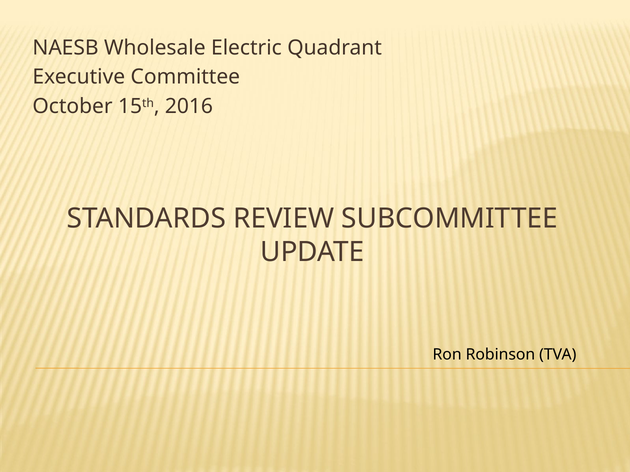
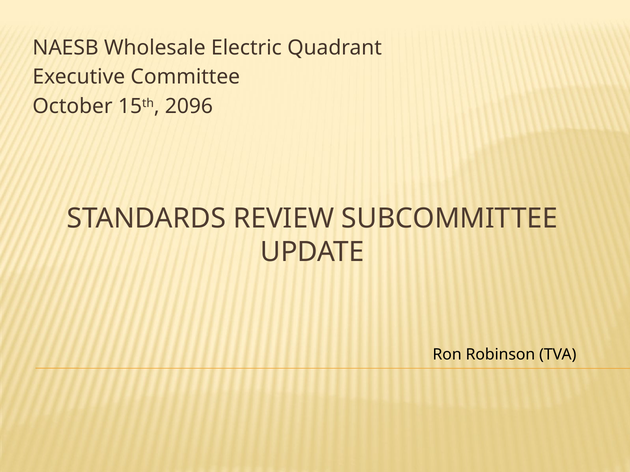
2016: 2016 -> 2096 (189, 107)
